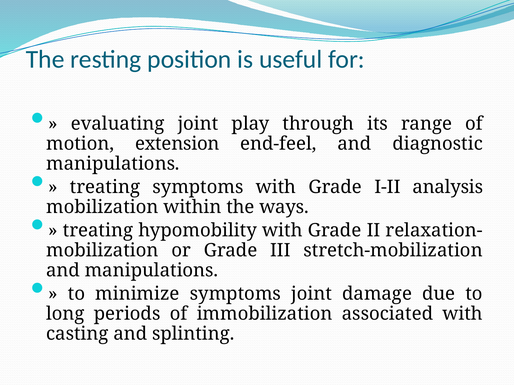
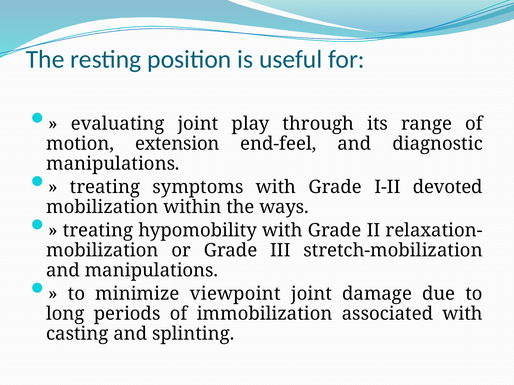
analysis: analysis -> devoted (448, 187)
minimize symptoms: symptoms -> viewpoint (235, 294)
